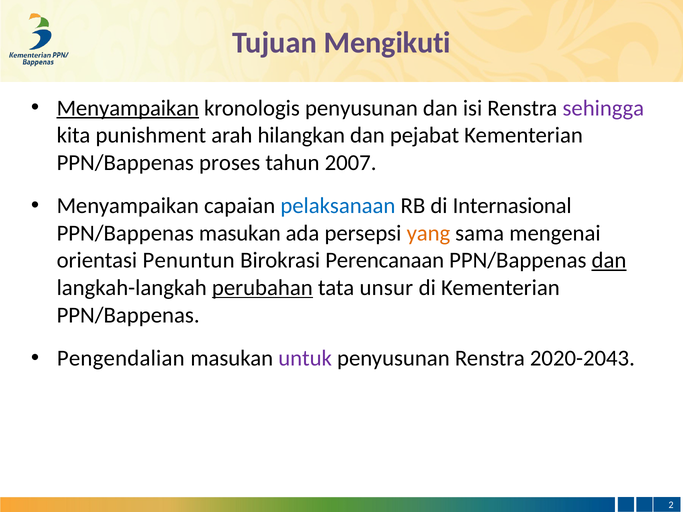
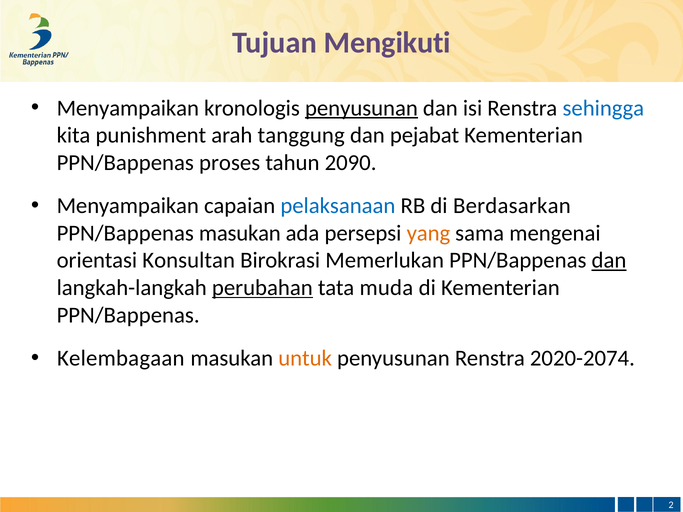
Menyampaikan underline: present -> none (128, 108)
penyusunan underline: none -> present (361, 108)
sehingga colour: purple -> blue (603, 108)
hilangkan: hilangkan -> tanggung (301, 135)
2007: 2007 -> 2090 (351, 163)
Internasional: Internasional -> Berdasarkan (512, 206)
Penuntun: Penuntun -> Konsultan (189, 261)
Perencanaan: Perencanaan -> Memerlukan (385, 261)
unsur: unsur -> muda (386, 288)
Pengendalian: Pengendalian -> Kelembagaan (121, 358)
untuk colour: purple -> orange (305, 358)
2020-2043: 2020-2043 -> 2020-2074 (582, 358)
